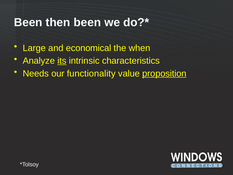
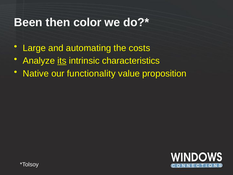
then been: been -> color (87, 22)
economical: economical -> automating (89, 48)
when: when -> costs (139, 48)
Needs: Needs -> Native (36, 73)
proposition underline: present -> none (164, 73)
